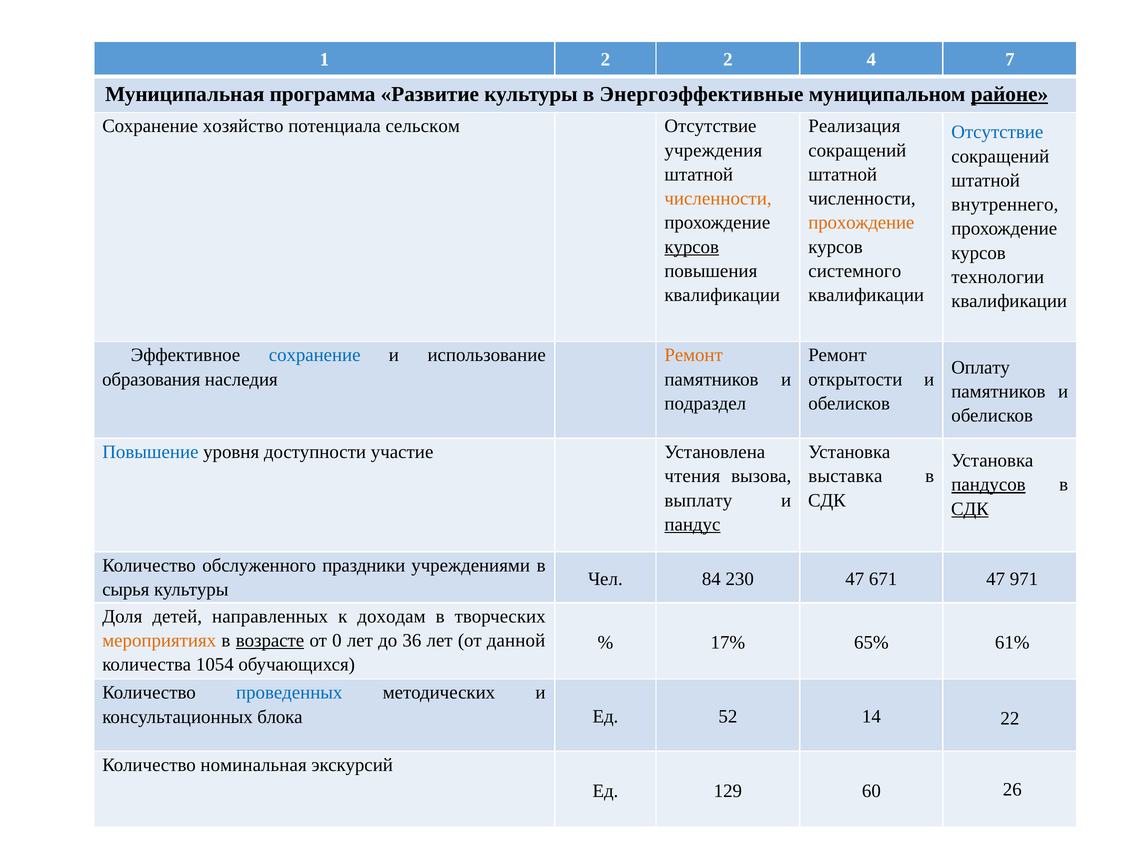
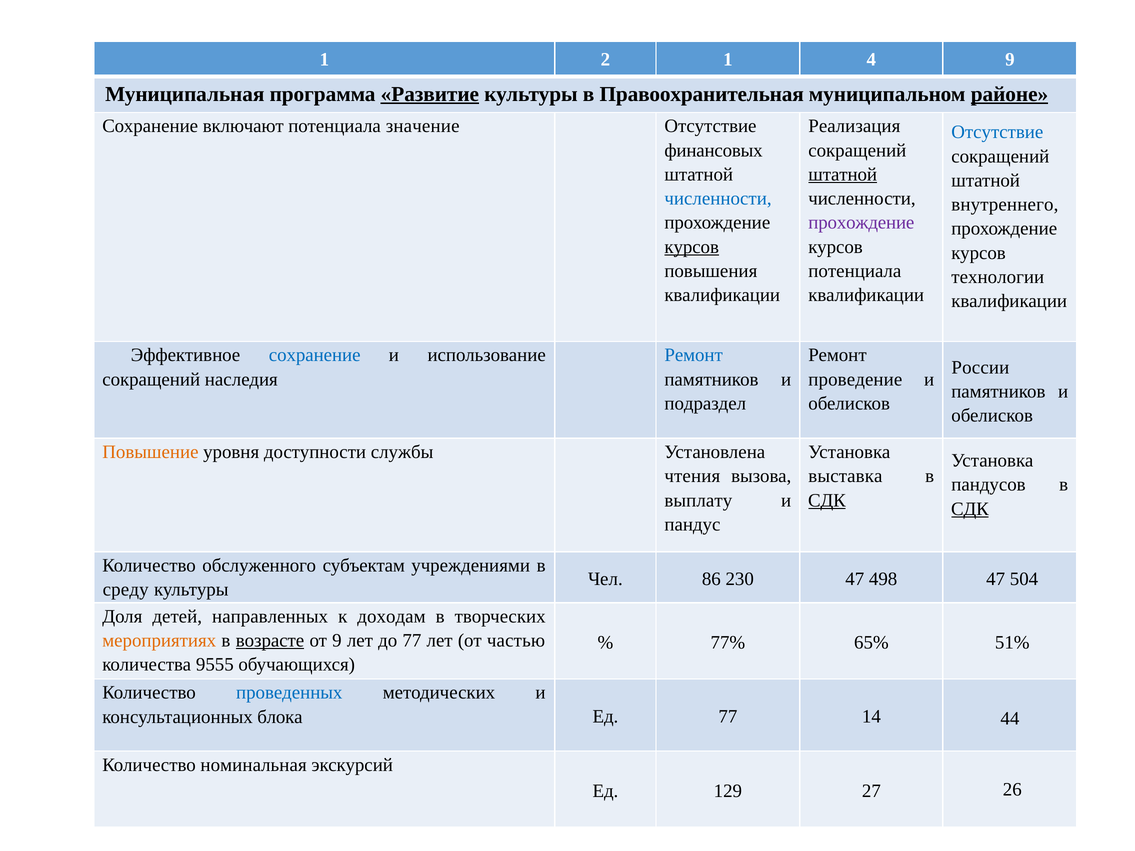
2 2: 2 -> 1 (728, 60)
4 7: 7 -> 9 (1010, 60)
Развитие underline: none -> present (430, 94)
Энергоэффективные: Энергоэффективные -> Правоохранительная (702, 94)
хозяйство: хозяйство -> включают (243, 126)
сельском: сельском -> значение (423, 126)
учреждения: учреждения -> финансовых (713, 150)
штатной underline: none -> present (843, 174)
численности colour: orange -> blue (718, 199)
прохождение colour: orange -> purple (861, 223)
системного: системного -> потенциала (855, 271)
Ремонт colour: orange -> blue (694, 355)
Оплату: Оплату -> России (980, 368)
образования: образования -> сокращений (151, 379)
открытости: открытости -> проведение (855, 379)
Повышение colour: blue -> orange (150, 452)
участие: участие -> службы (402, 452)
пандусов underline: present -> none (988, 485)
СДК underline: none -> present (827, 500)
пандус underline: present -> none (692, 525)
праздники: праздники -> субъектам (364, 566)
84: 84 -> 86 (711, 579)
671: 671 -> 498 (883, 579)
971: 971 -> 504 (1024, 579)
сырья: сырья -> среду (126, 590)
от 0: 0 -> 9 (337, 641)
до 36: 36 -> 77 (412, 641)
данной: данной -> частью (516, 641)
17%: 17% -> 77% (728, 643)
61%: 61% -> 51% (1012, 643)
1054: 1054 -> 9555 (215, 665)
Ед 52: 52 -> 77 (728, 717)
22: 22 -> 44 (1010, 719)
60: 60 -> 27 (871, 791)
